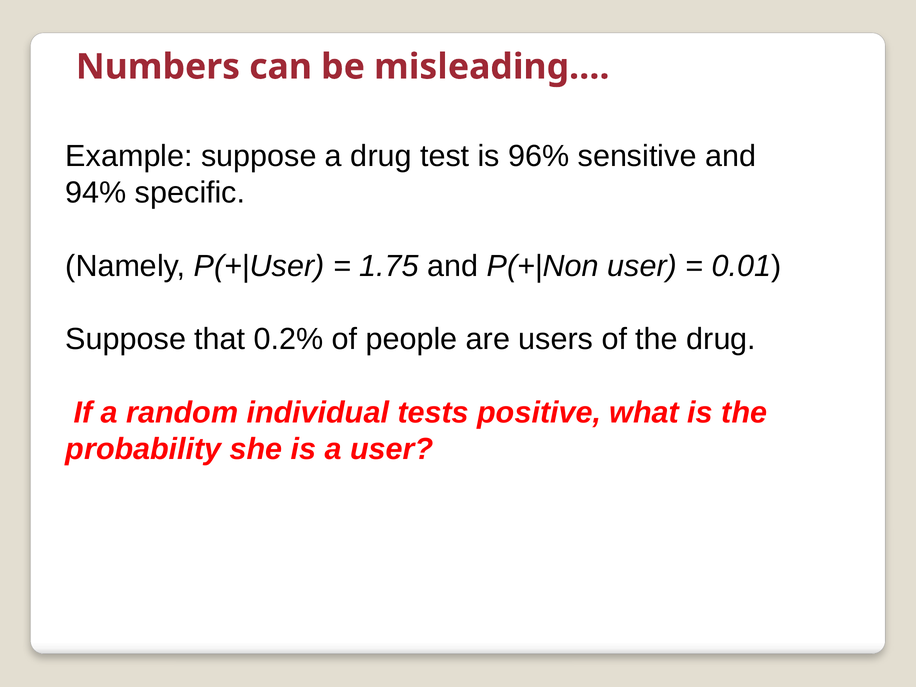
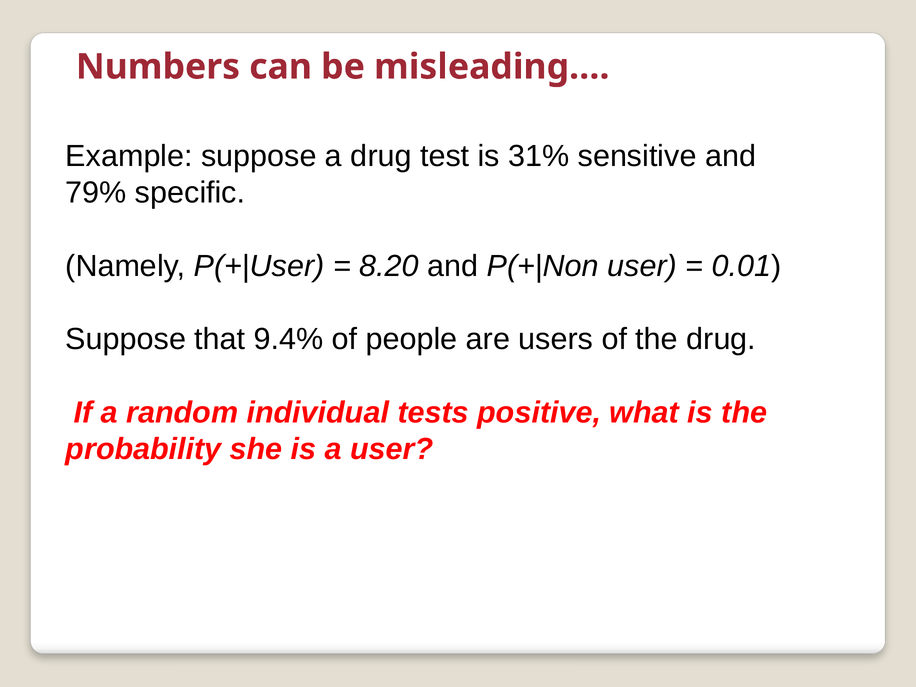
96%: 96% -> 31% (539, 156)
94%: 94% -> 79% (96, 193)
1.75: 1.75 -> 8.20 (389, 266)
0.2%: 0.2% -> 9.4% (289, 339)
